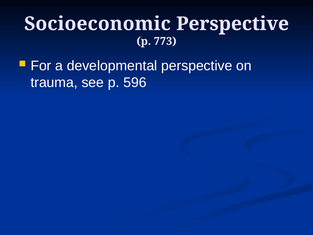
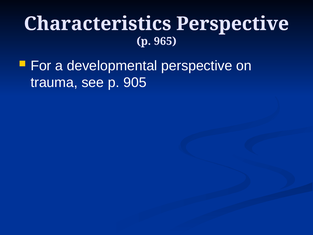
Socioeconomic: Socioeconomic -> Characteristics (98, 24)
773: 773 -> 965 (165, 41)
596: 596 -> 905 (135, 82)
